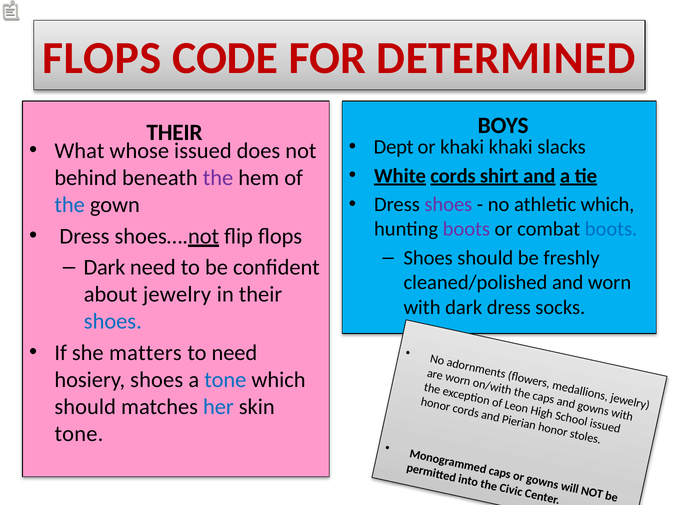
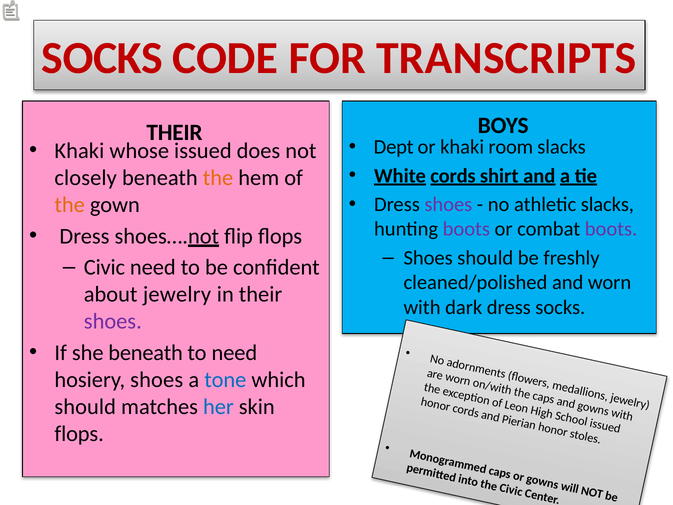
FLOPS: FLOPS -> SOCKS (102, 58)
DETERMINED: DETERMINED -> TRANSCRIPTS (506, 58)
khaki khaki: khaki -> room (511, 147)
What: What -> Khaki (79, 151)
behind: behind -> closely (86, 178)
the colour: purple -> orange (218, 178)
athletic which: which -> slacks (607, 204)
the colour: blue -> orange (70, 205)
boots colour: blue -> purple (611, 229)
Dark: Dark -> Civic (104, 267)
shoes colour: blue -> purple (113, 321)
she matters: matters -> beneath (146, 353)
tone: tone -> flops (79, 433)
